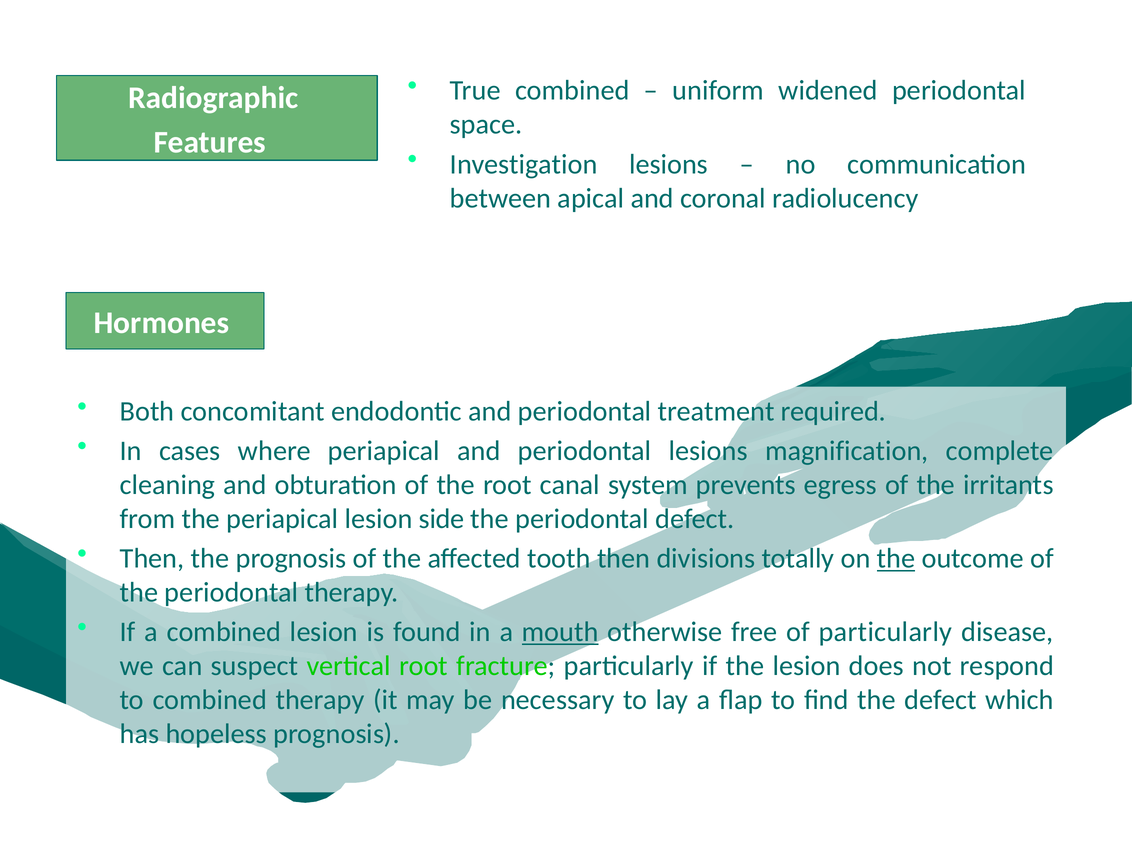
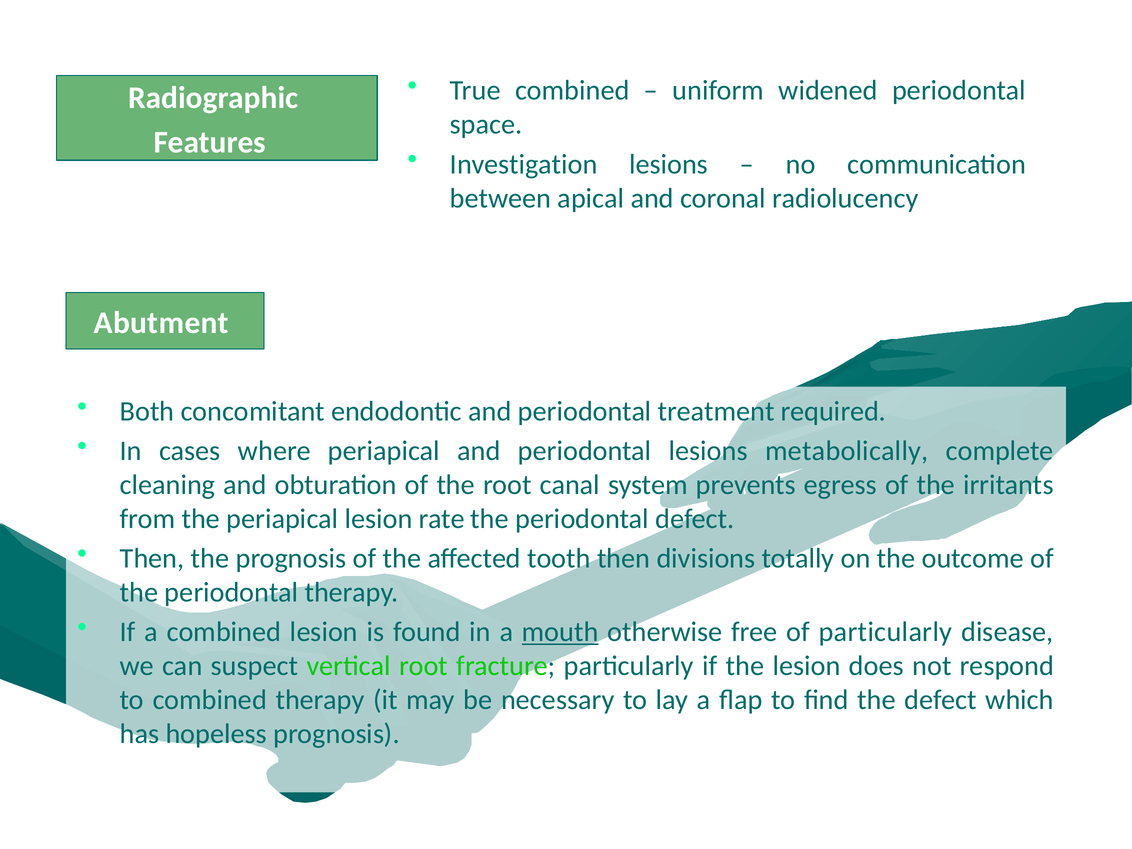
Hormones: Hormones -> Abutment (161, 323)
magnification: magnification -> metabolically (847, 451)
side: side -> rate (442, 519)
the underline: present -> none (896, 558)
